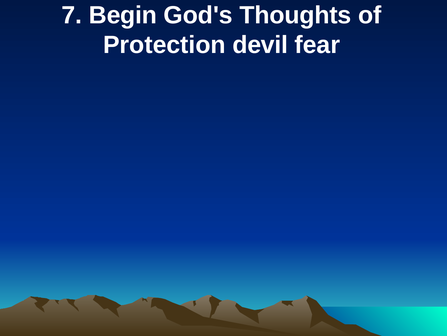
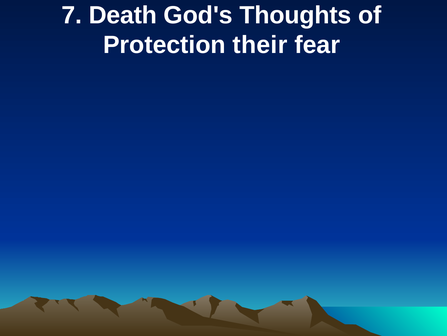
Begin: Begin -> Death (123, 15)
devil: devil -> their (260, 45)
